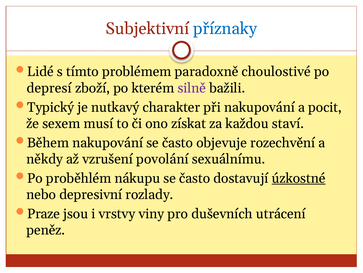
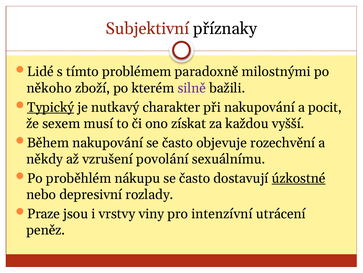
příznaky colour: blue -> black (225, 29)
choulostivé: choulostivé -> milostnými (276, 72)
depresí: depresí -> někoho (49, 88)
Typický underline: none -> present (51, 107)
staví: staví -> vyšší (288, 123)
duševních: duševních -> intenzívní (222, 213)
